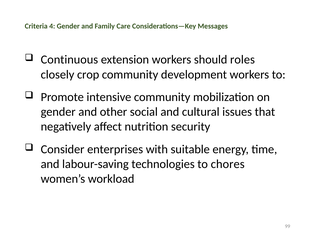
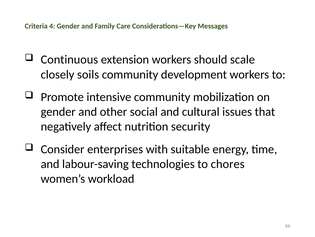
roles: roles -> scale (242, 60)
crop: crop -> soils (88, 74)
